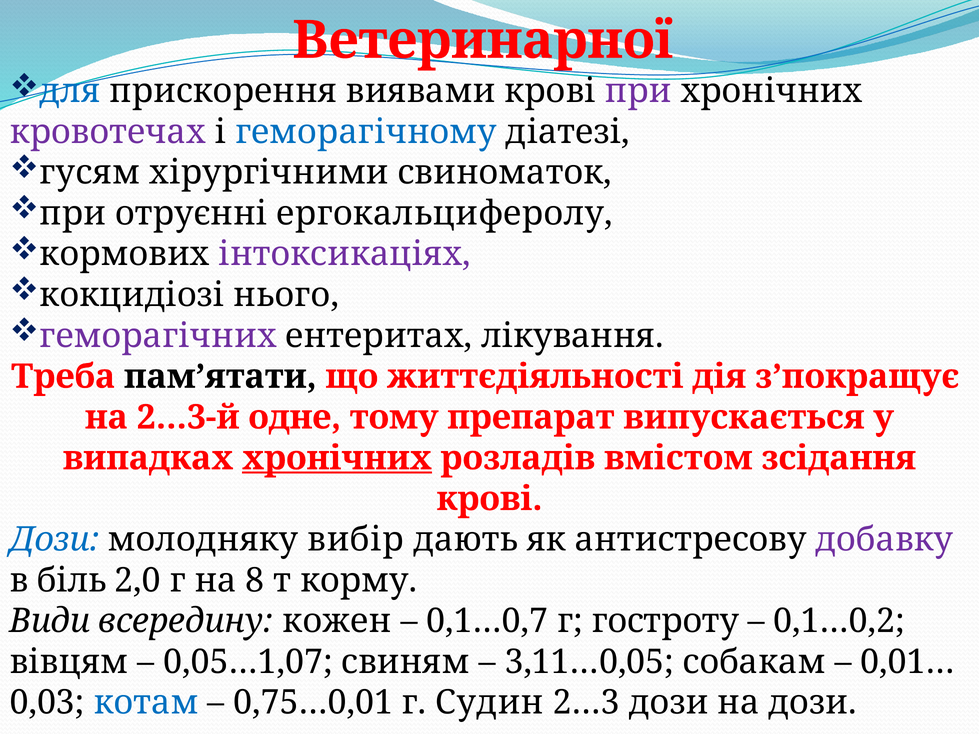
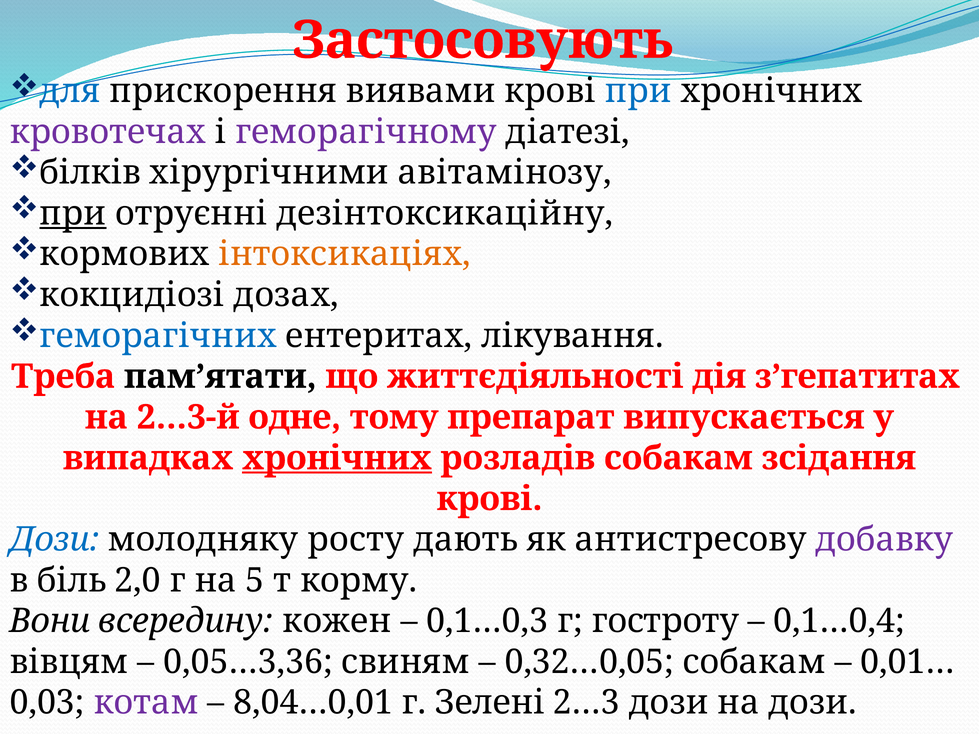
Ветеринарної: Ветеринарної -> Застосовують (483, 40)
при colour: purple -> blue (638, 91)
геморагічному colour: blue -> purple (366, 132)
гусям: гусям -> білків (90, 173)
свиноматок: свиноматок -> авітамінозу (505, 173)
при underline: none -> present (73, 214)
ергокальциферолу: ергокальциферолу -> дезінтоксикаційну (445, 214)
інтоксикаціях colour: purple -> orange (345, 254)
нього: нього -> дозах (286, 295)
геморагічних colour: purple -> blue (158, 336)
з’покращує: з’покращує -> з’гепатитах (857, 377)
розладів вмістом: вмістом -> собакам (678, 458)
вибір: вибір -> росту (356, 540)
8: 8 -> 5 (255, 581)
Види: Види -> Вони (50, 621)
0,1…0,7: 0,1…0,7 -> 0,1…0,3 (487, 621)
0,1…0,2: 0,1…0,2 -> 0,1…0,4 (839, 621)
0,05…1,07: 0,05…1,07 -> 0,05…3,36 (248, 662)
3,11…0,05: 3,11…0,05 -> 0,32…0,05 (589, 662)
котам colour: blue -> purple (146, 703)
0,75…0,01: 0,75…0,01 -> 8,04…0,01 (313, 703)
Судин: Судин -> Зелені (490, 703)
